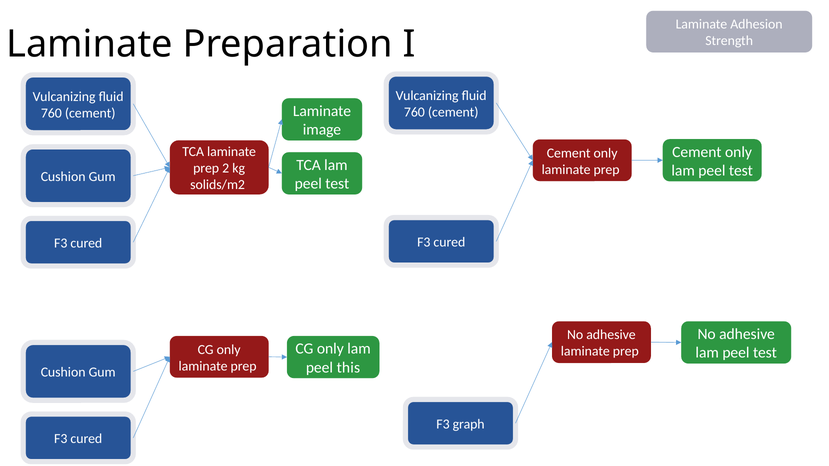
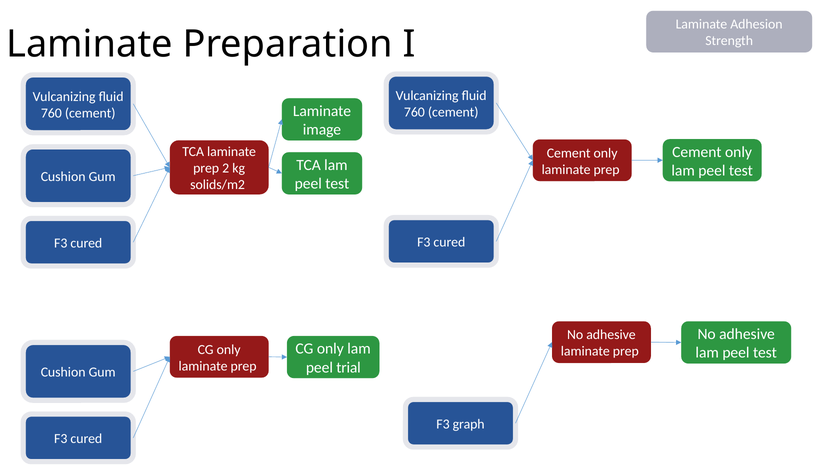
this: this -> trial (349, 368)
